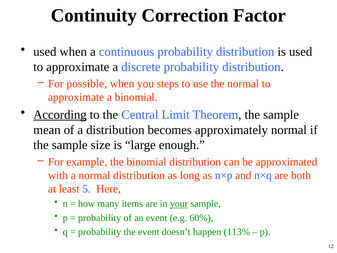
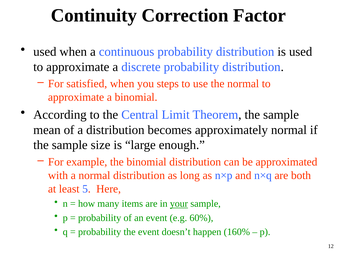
possible: possible -> satisfied (87, 84)
According underline: present -> none (60, 115)
113%: 113% -> 160% (237, 232)
